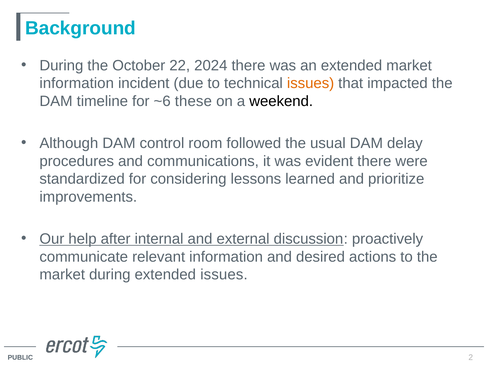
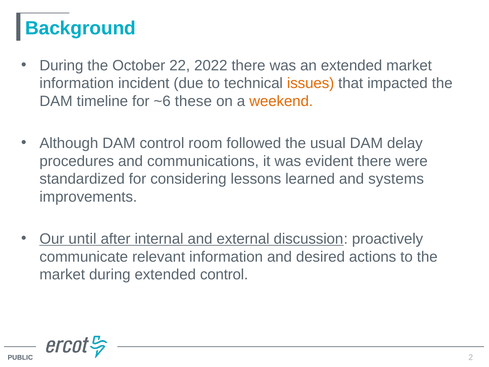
2024: 2024 -> 2022 (211, 65)
weekend colour: black -> orange (281, 101)
prioritize: prioritize -> systems (396, 179)
help: help -> until (82, 239)
extended issues: issues -> control (224, 274)
